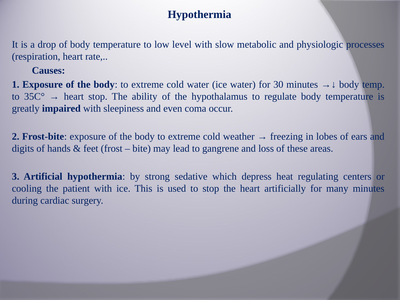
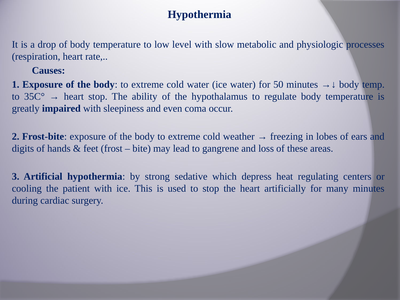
30: 30 -> 50 (278, 85)
